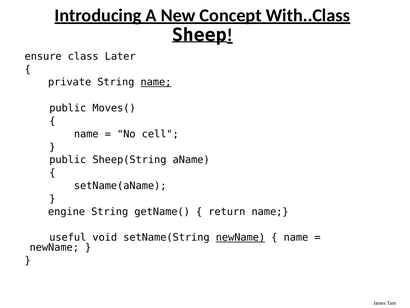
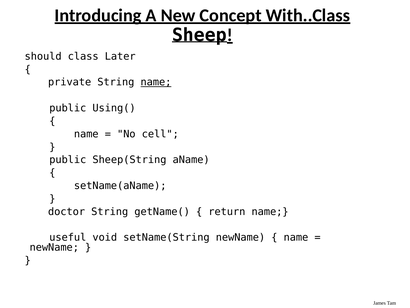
ensure: ensure -> should (43, 56)
Moves(: Moves( -> Using( (114, 108)
engine: engine -> doctor (67, 211)
newName underline: present -> none (240, 237)
